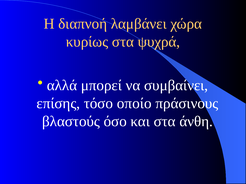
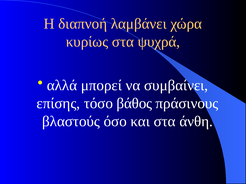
οποίο: οποίο -> βάθος (134, 104)
